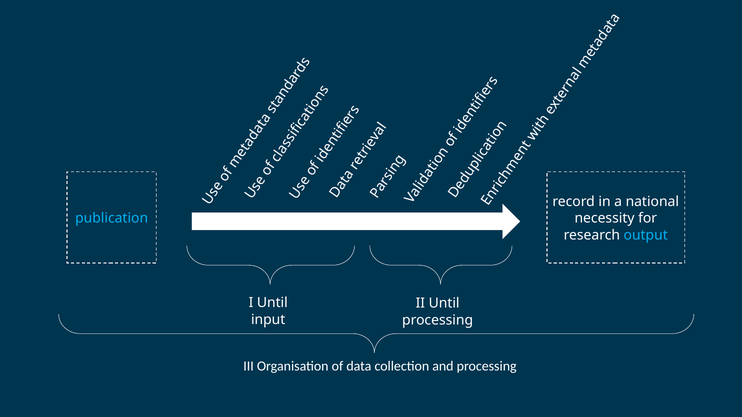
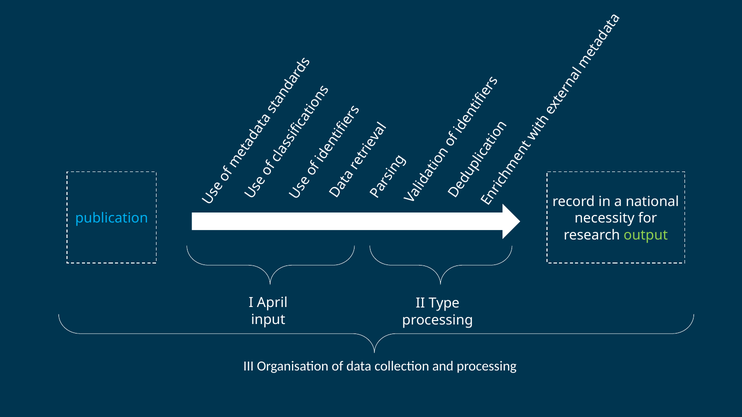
output colour: light blue -> light green (646, 235)
I Until: Until -> April (272, 303)
II Until: Until -> Type (444, 304)
